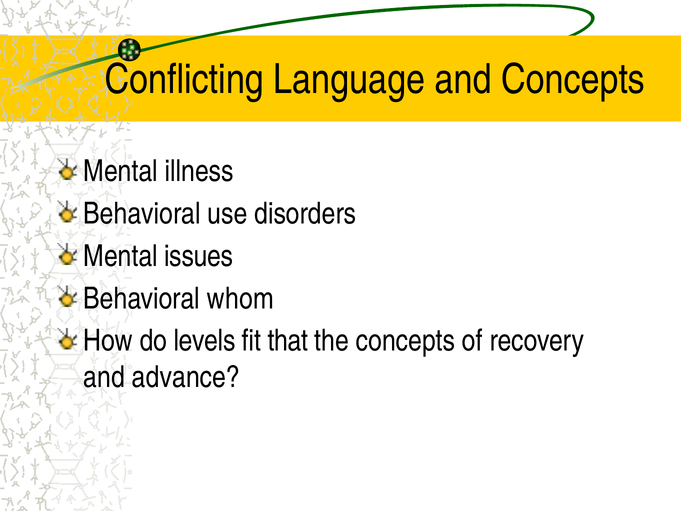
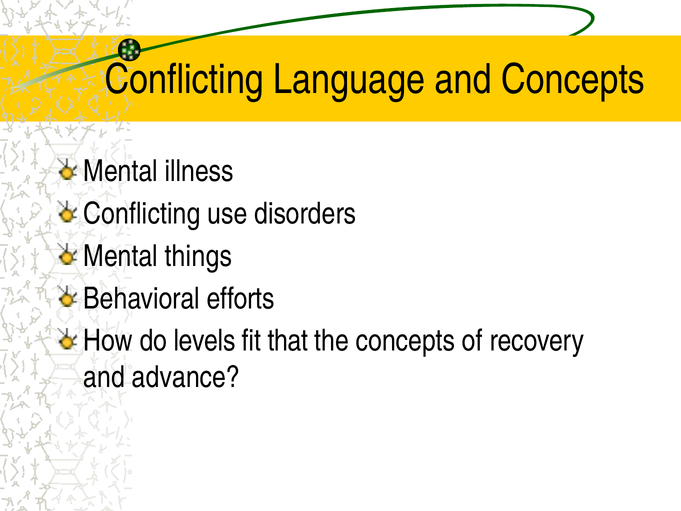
Behavioral: Behavioral -> Conflicting (142, 214)
issues: issues -> things (198, 256)
whom: whom -> efforts (241, 298)
